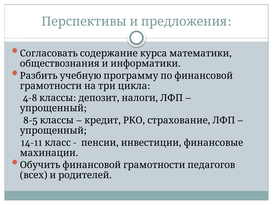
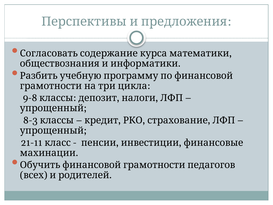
4-8: 4-8 -> 9-8 (30, 98)
8-5: 8-5 -> 8-3 (30, 120)
14-11: 14-11 -> 21-11 (32, 142)
